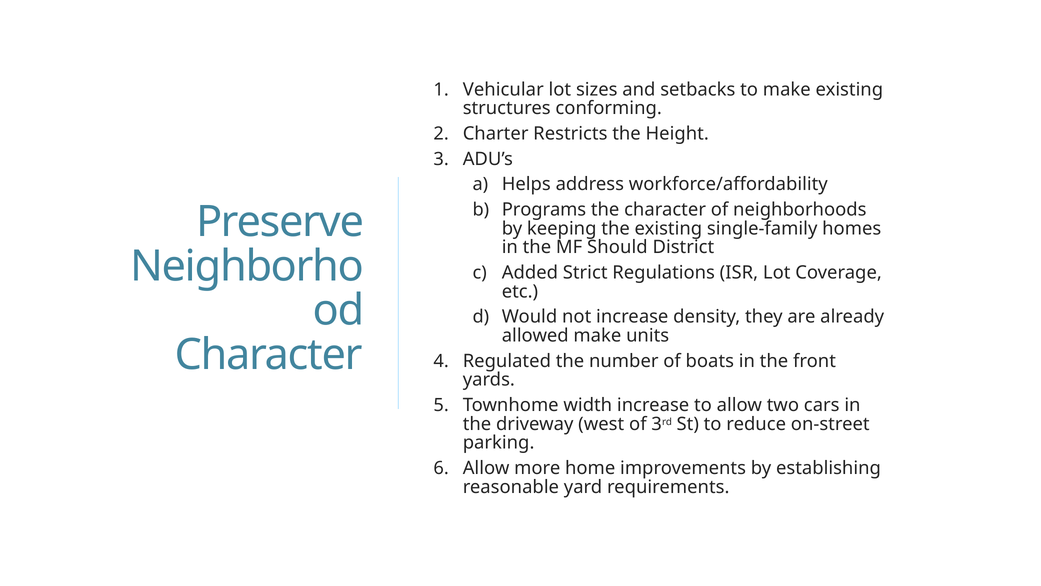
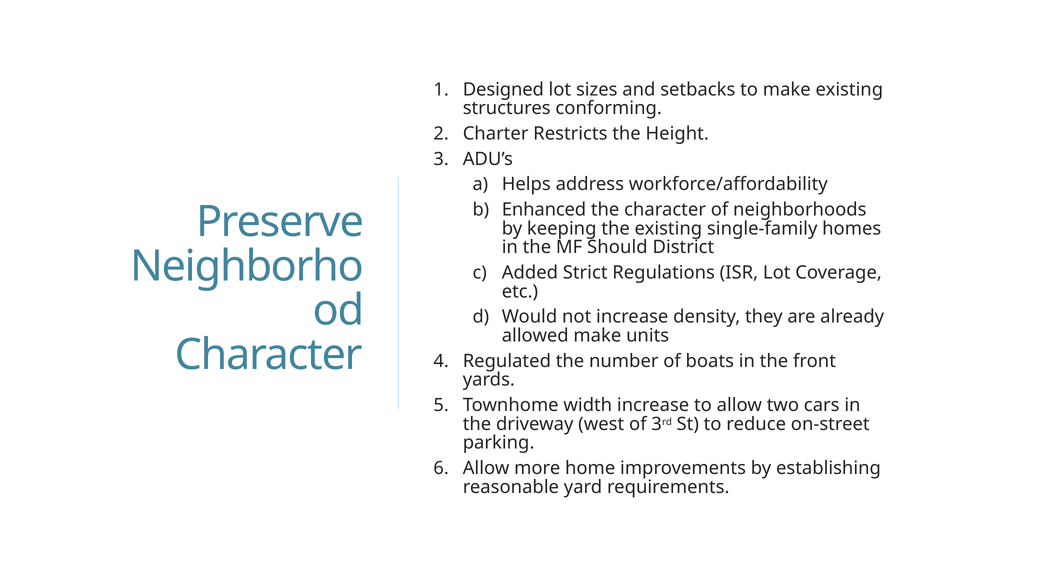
Vehicular: Vehicular -> Designed (503, 89)
Programs: Programs -> Enhanced (544, 210)
